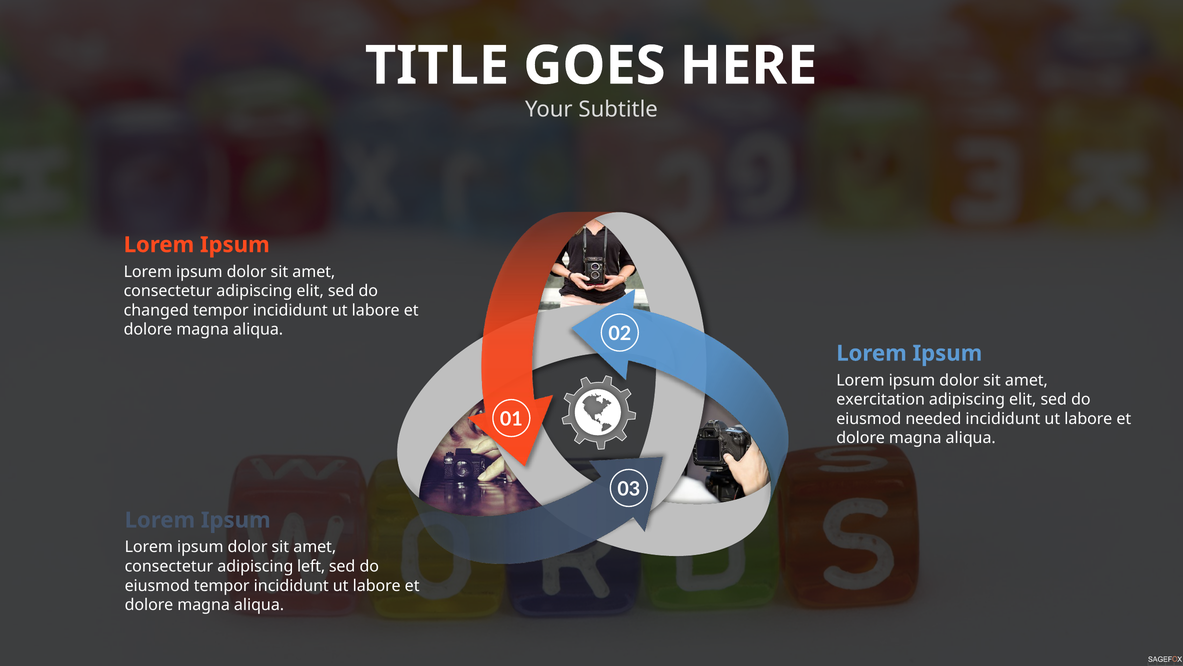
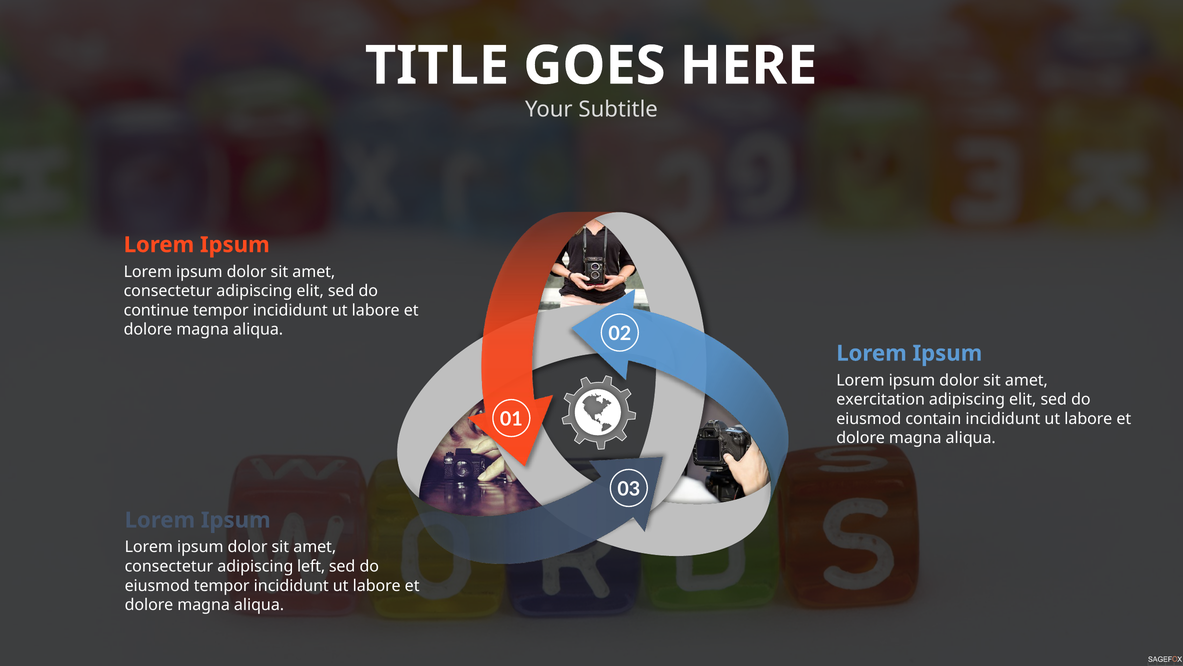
changed: changed -> continue (156, 310)
needed: needed -> contain (933, 418)
